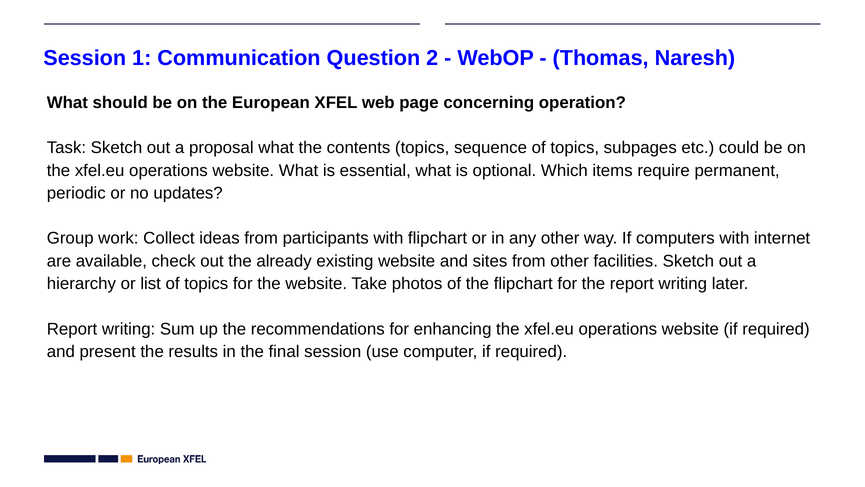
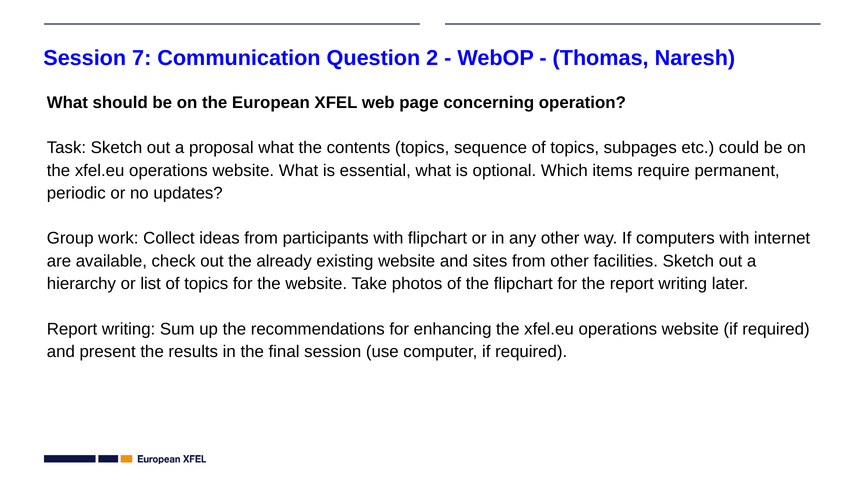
1: 1 -> 7 (142, 58)
